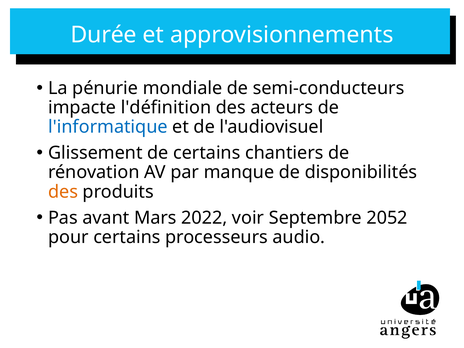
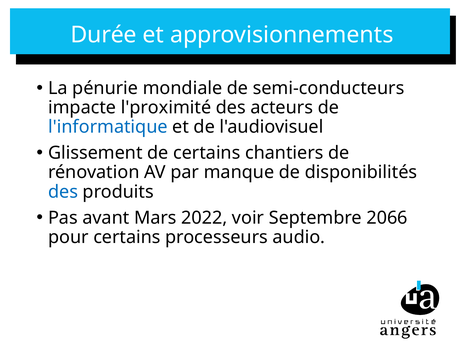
l'définition: l'définition -> l'proximité (166, 108)
des colour: orange -> blue (63, 192)
2052: 2052 -> 2066 (387, 218)
